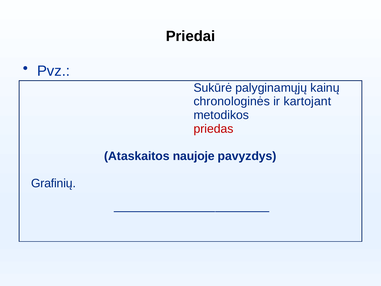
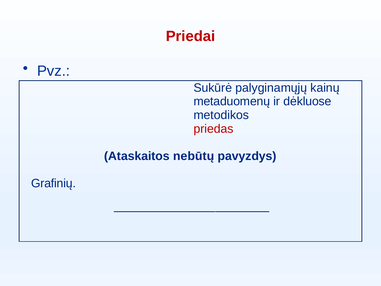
Priedai colour: black -> red (190, 36)
chronologinės: chronologinės -> metaduomenų (232, 101)
kartojant: kartojant -> dėkluose (307, 101)
naujoje: naujoje -> nebūtų (194, 156)
